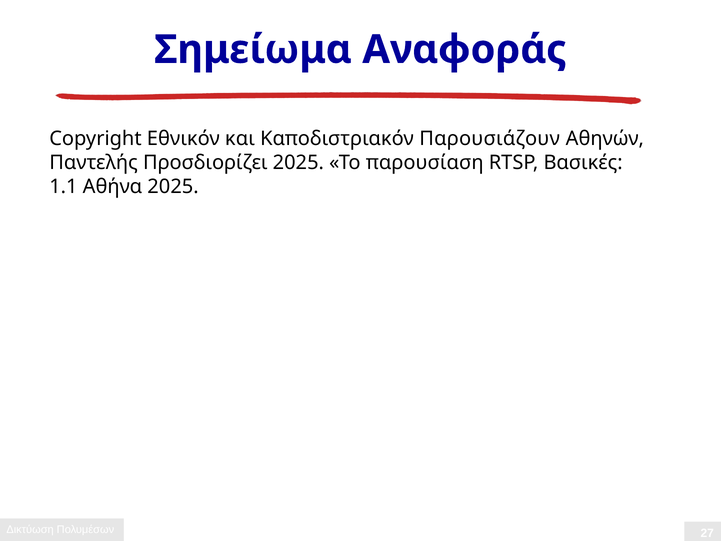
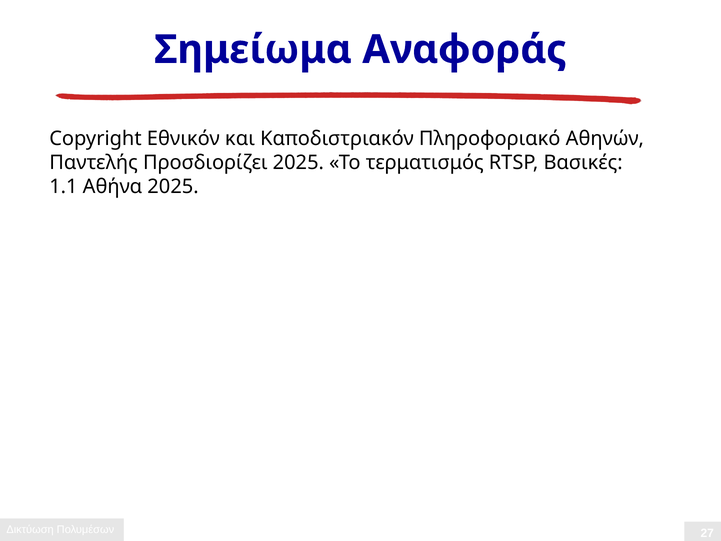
Παρουσιάζουν: Παρουσιάζουν -> Πληροφοριακό (490, 138)
παρουσίαση: παρουσίαση -> τερματισμός (425, 162)
